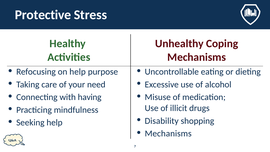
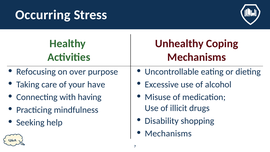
Protective: Protective -> Occurring (43, 15)
on help: help -> over (78, 72)
need: need -> have (96, 84)
